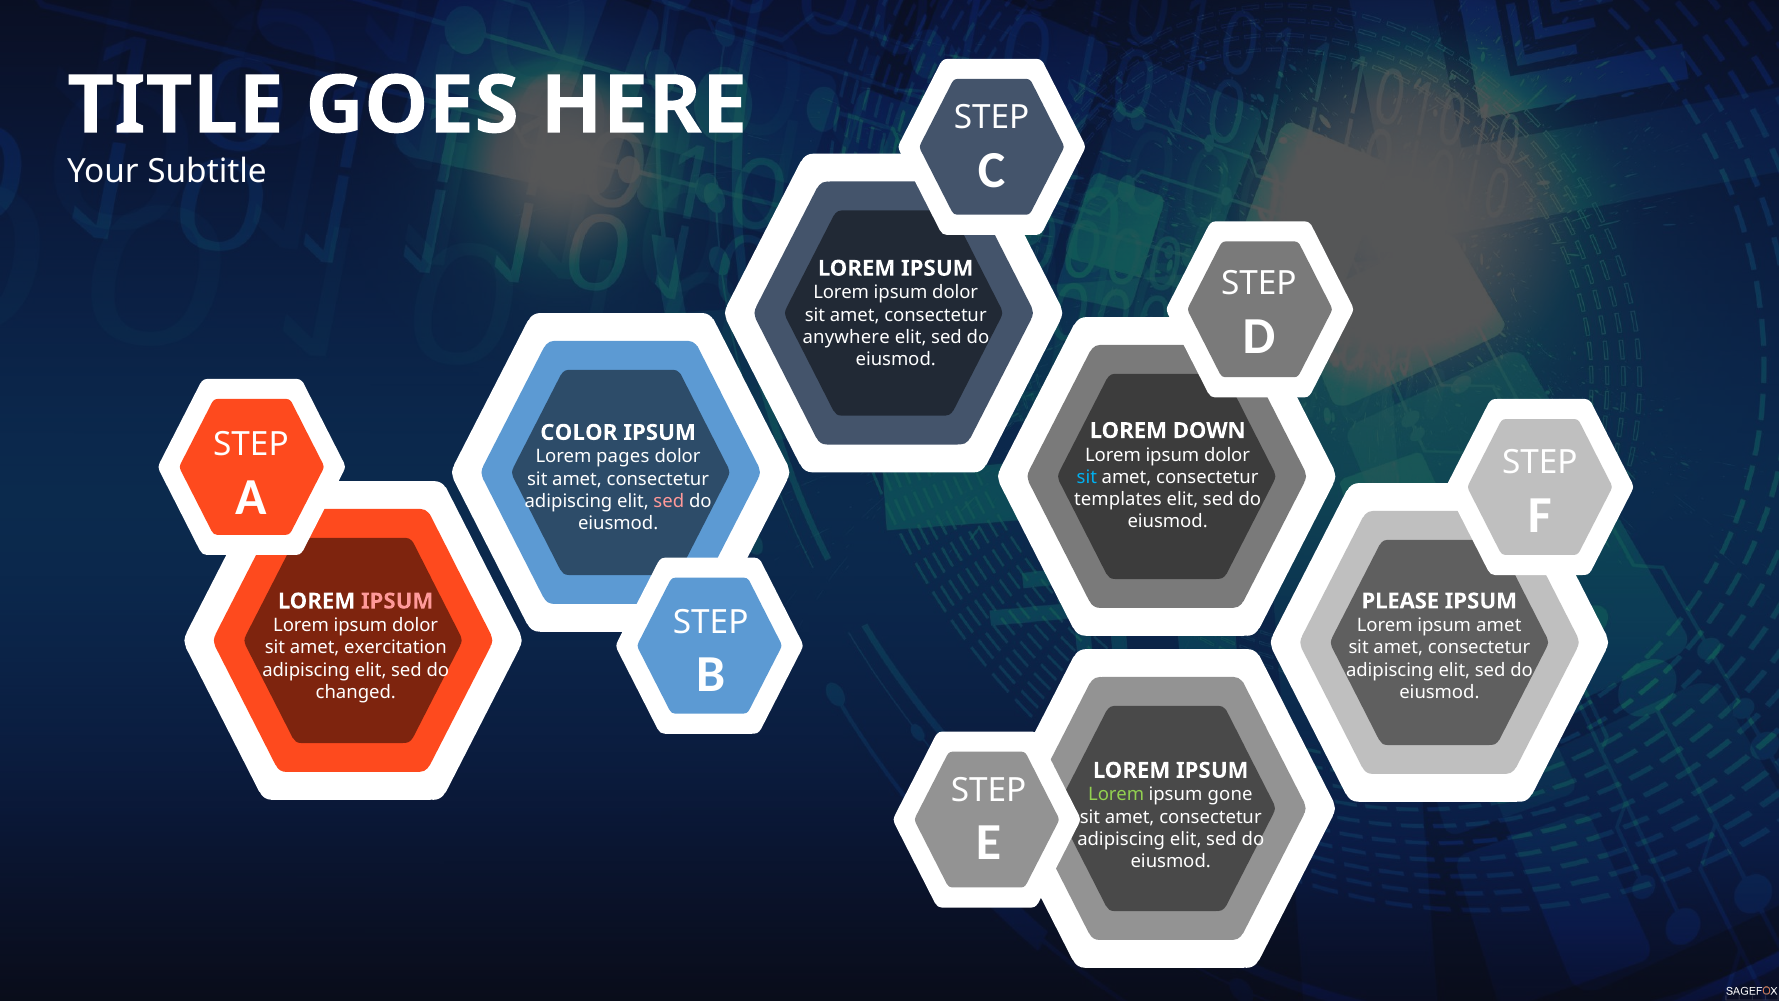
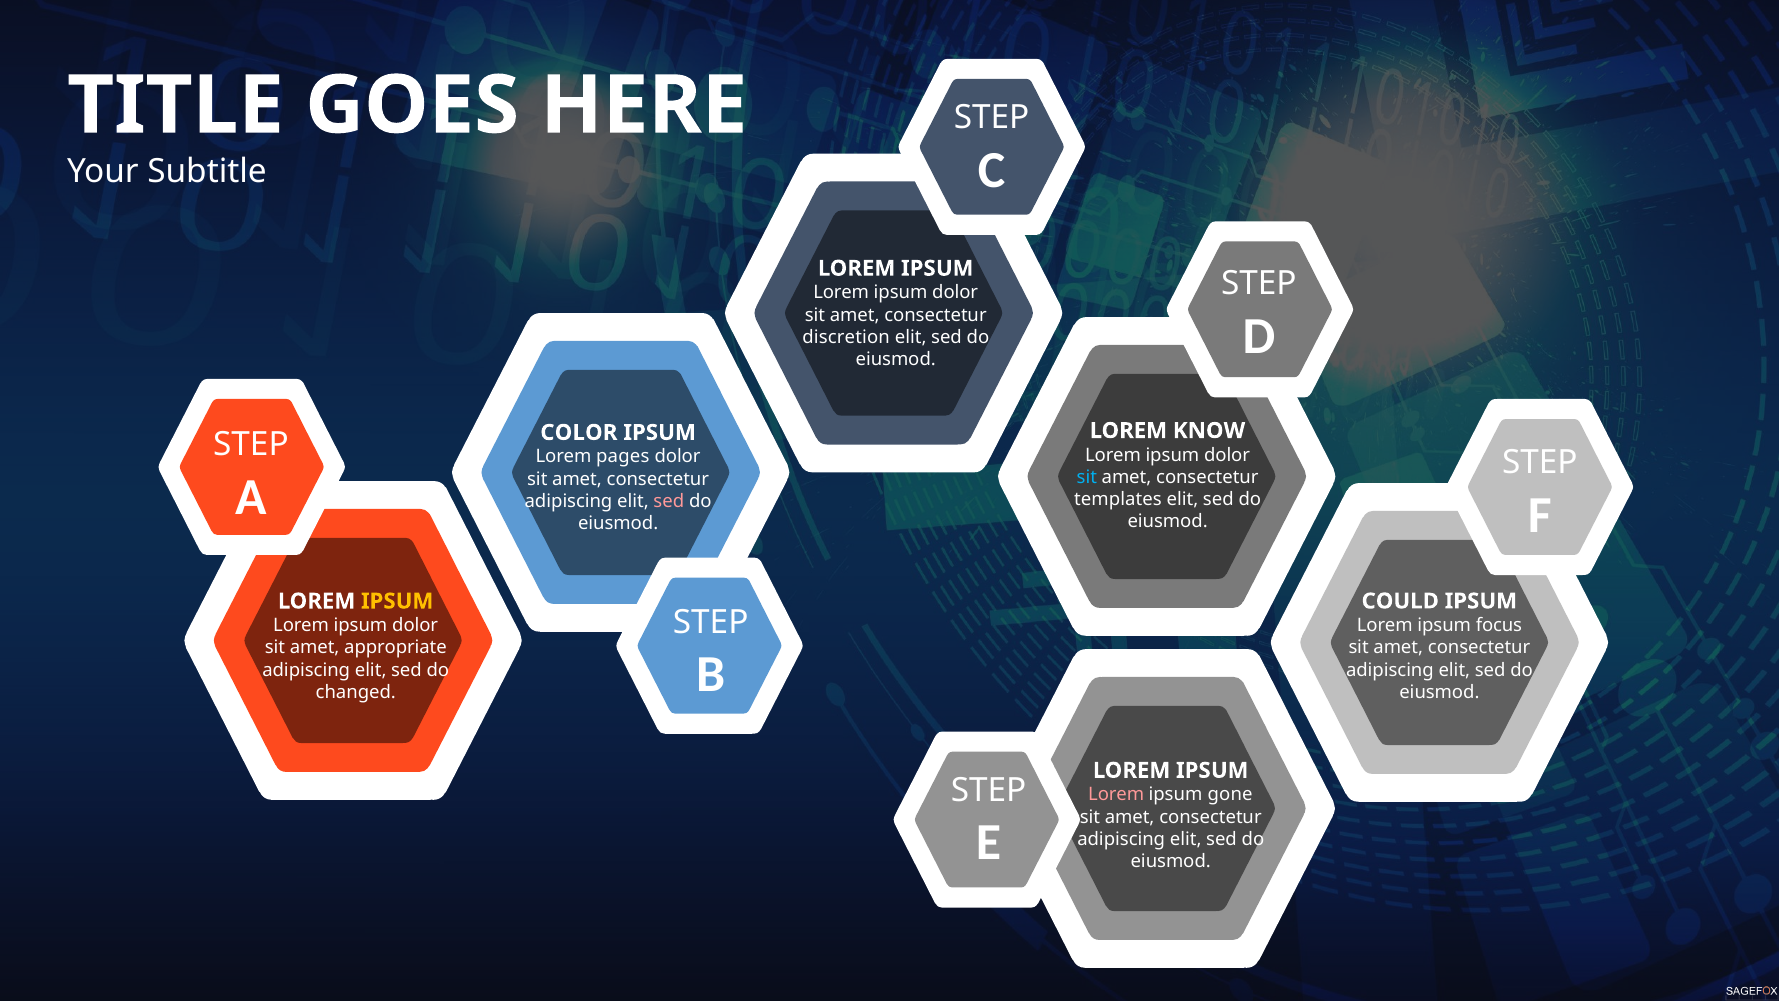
anywhere: anywhere -> discretion (846, 337)
DOWN: DOWN -> KNOW (1209, 431)
IPSUM colour: pink -> yellow (397, 601)
PLEASE: PLEASE -> COULD (1400, 601)
ipsum amet: amet -> focus (1499, 625)
exercitation: exercitation -> appropriate (395, 647)
Lorem colour: light green -> pink (1116, 794)
